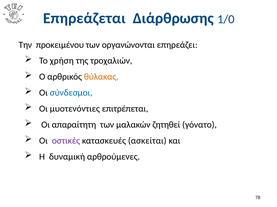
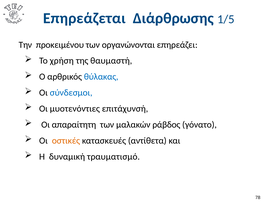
1/0: 1/0 -> 1/5 (226, 19)
τροχαλιών: τροχαλιών -> θαυμαστή (111, 61)
θύλακας colour: orange -> blue (101, 77)
επιτρέπεται: επιτρέπεται -> επιτάχυνσή (125, 109)
ζητηθεί: ζητηθεί -> ράβδος (166, 125)
οστικές colour: purple -> orange (66, 141)
ασκείται: ασκείται -> αντίθετα (147, 141)
αρθρούμενες: αρθρούμενες -> τραυματισμό (113, 157)
